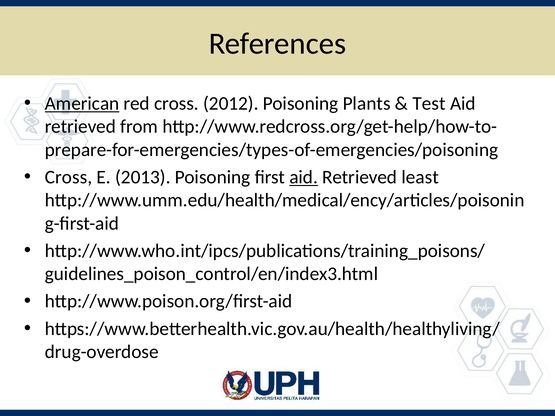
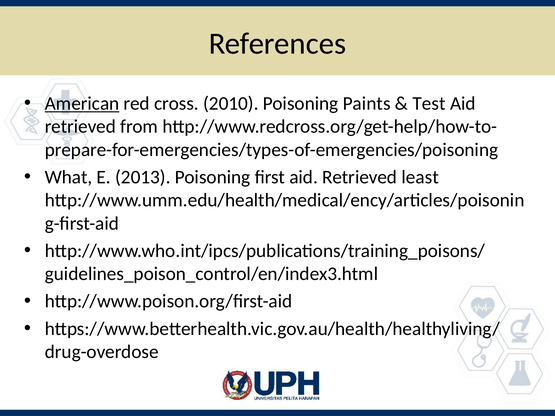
2012: 2012 -> 2010 (231, 104)
Plants: Plants -> Paints (367, 104)
Cross: Cross -> What (69, 177)
aid underline: present -> none (304, 177)
